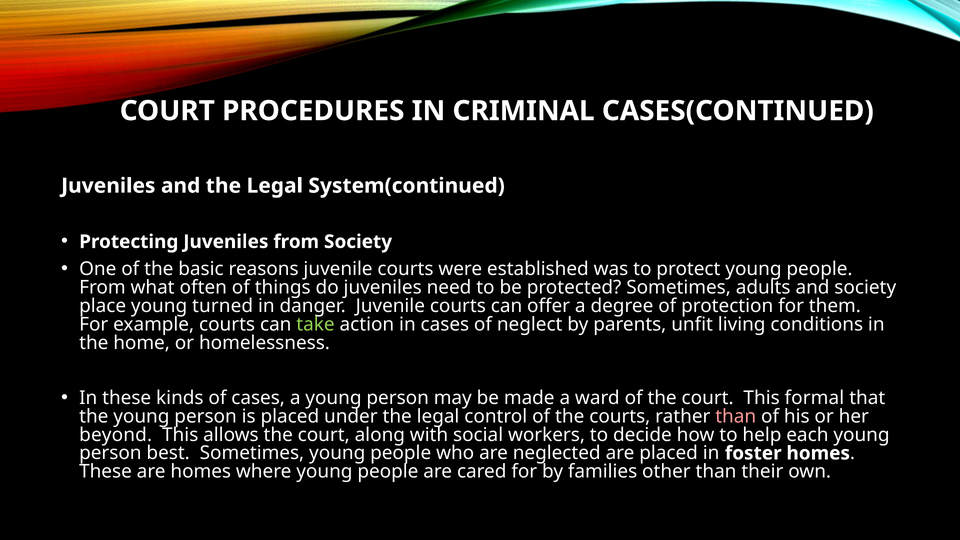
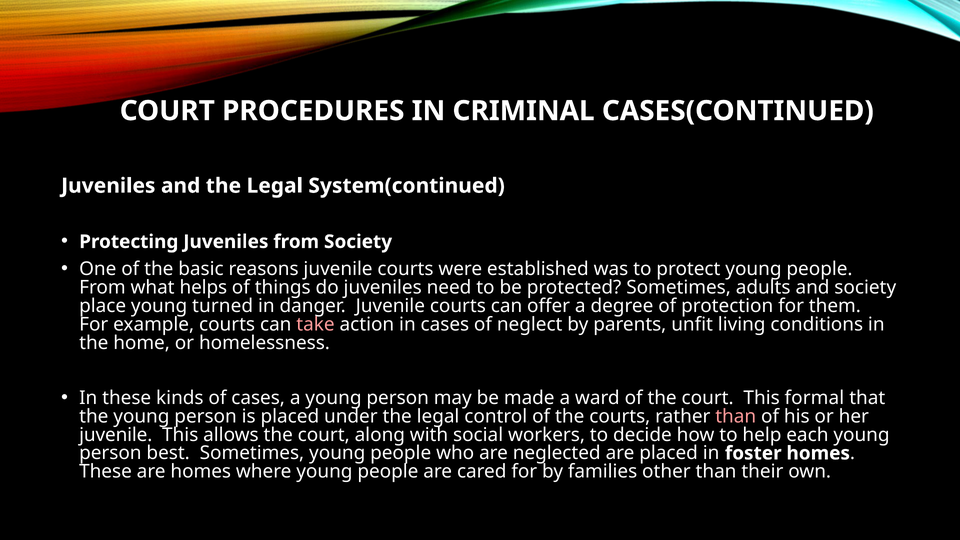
often: often -> helps (203, 288)
take colour: light green -> pink (315, 325)
beyond: beyond -> juvenile (116, 435)
